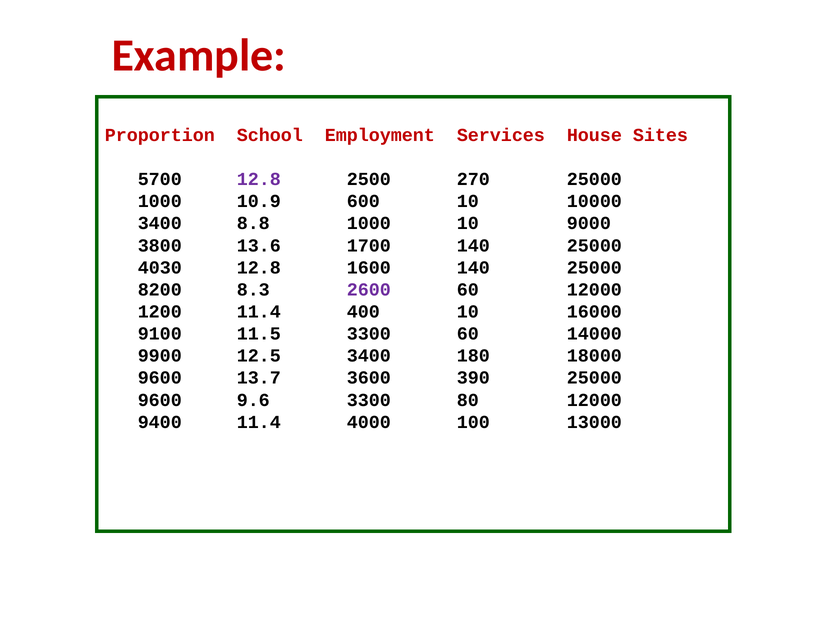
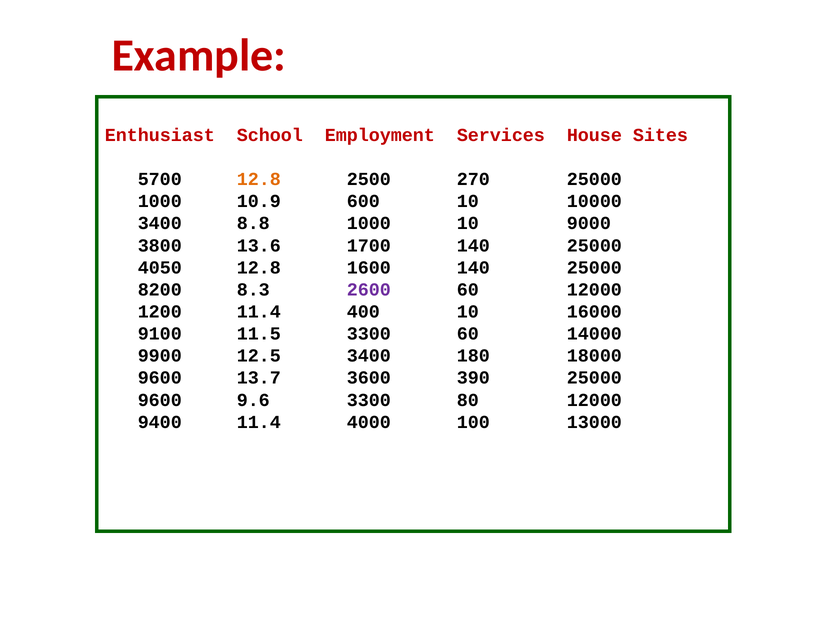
Proportion: Proportion -> Enthusiast (160, 135)
12.8 colour: purple -> orange (259, 179)
4030: 4030 -> 4050 (160, 268)
